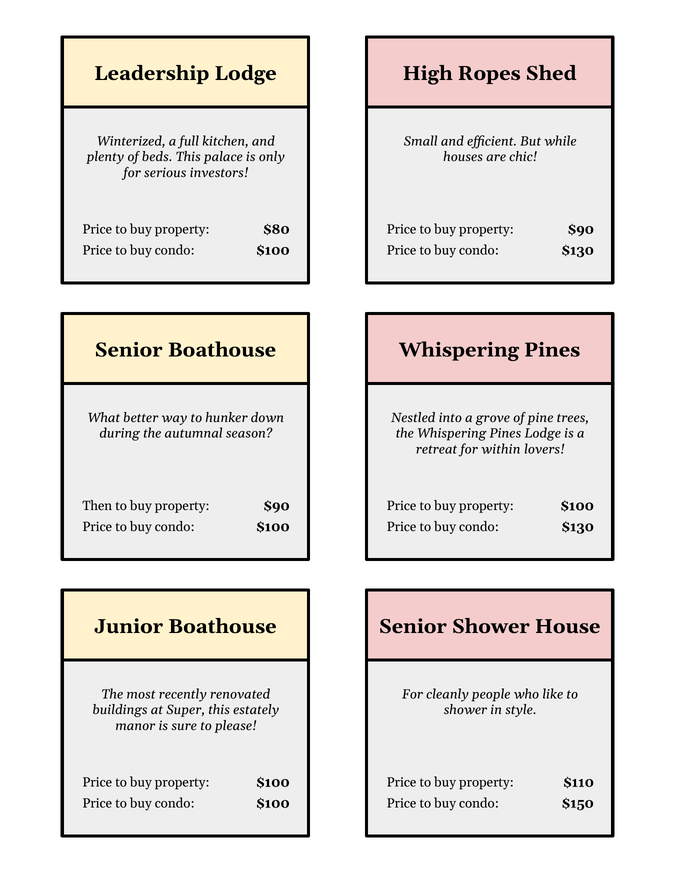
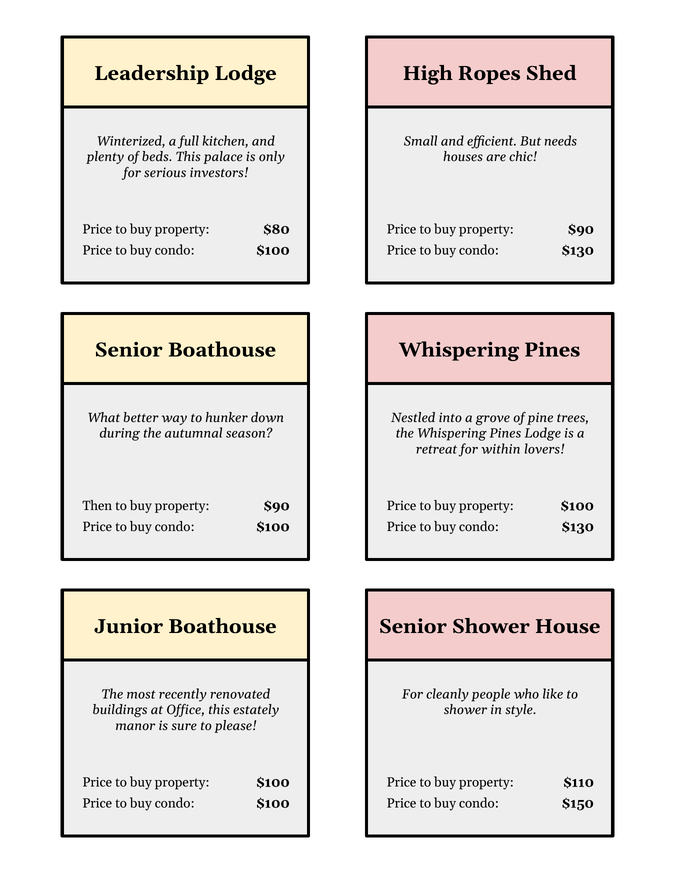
while: while -> needs (561, 141)
Super: Super -> Office (186, 711)
